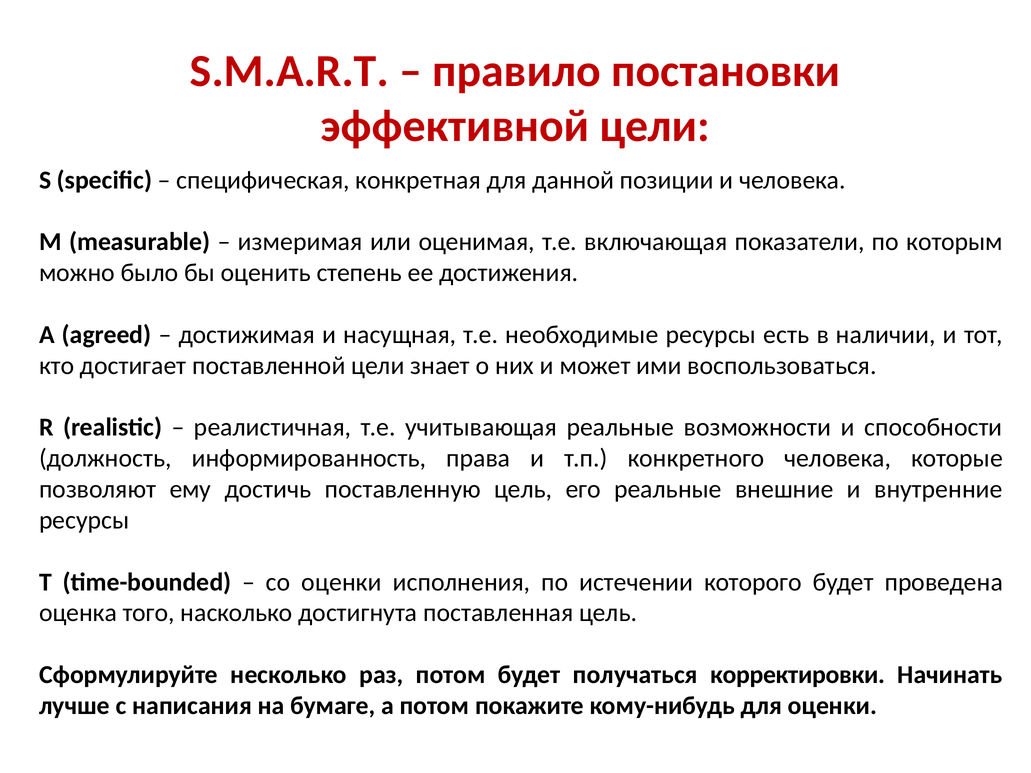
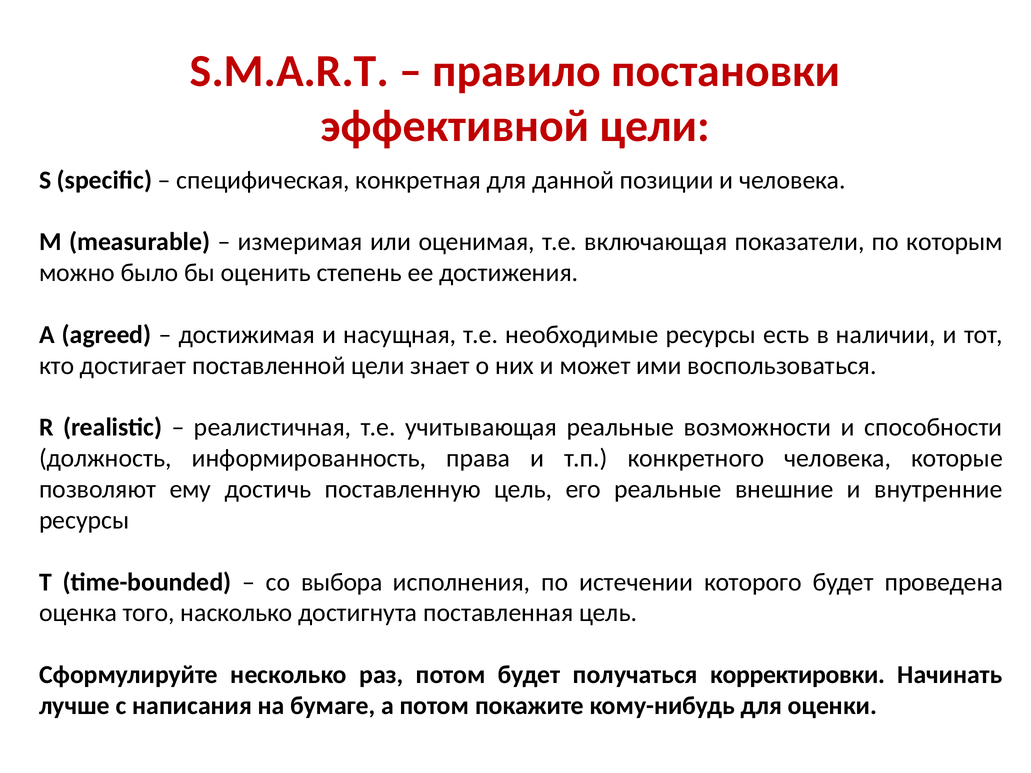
со оценки: оценки -> выбора (342, 582)
